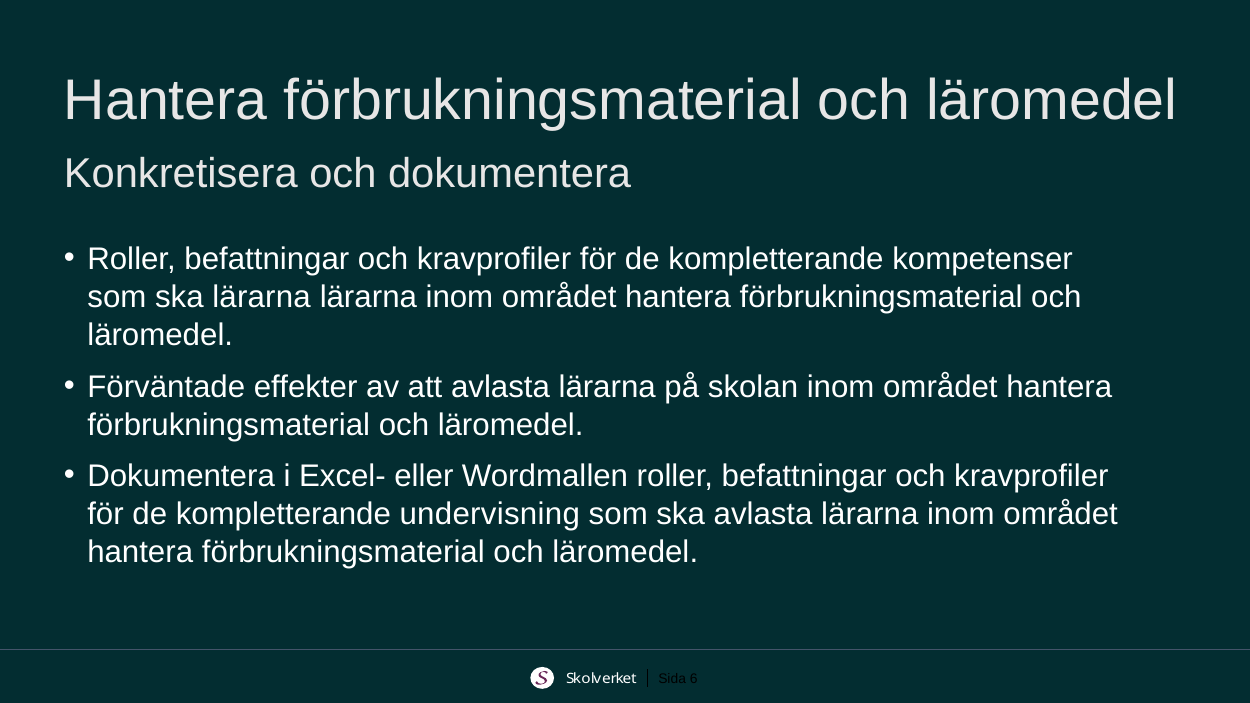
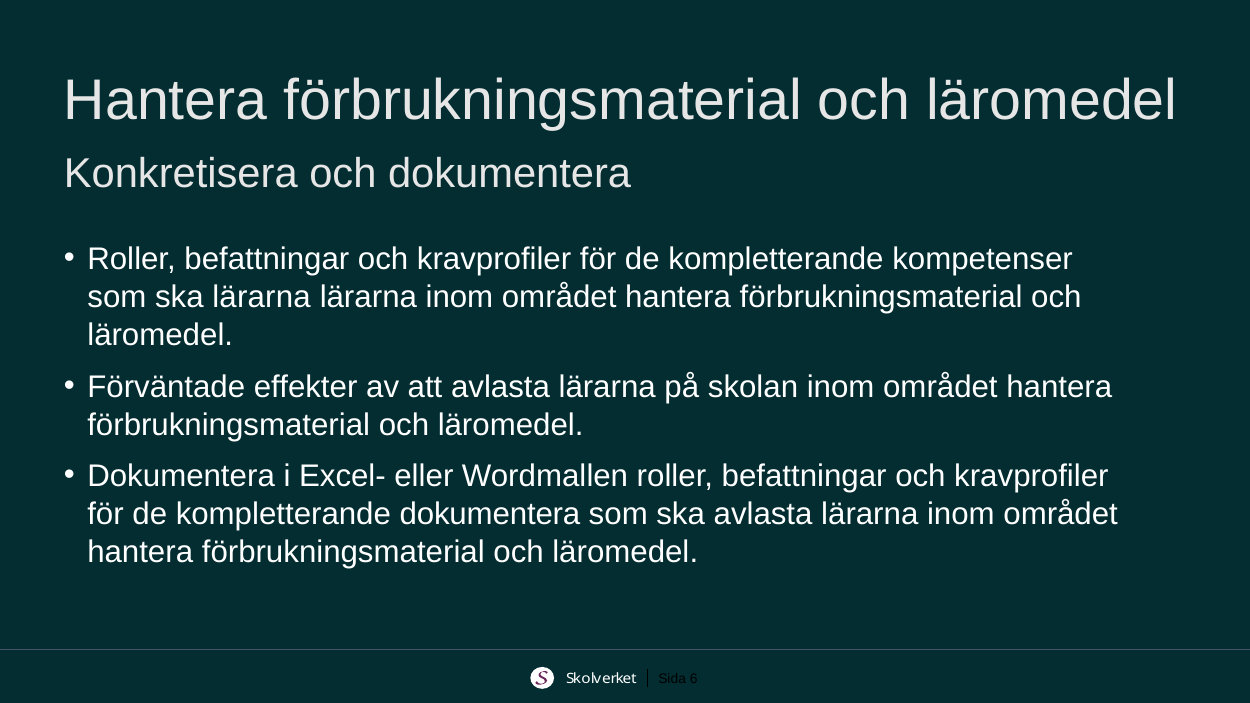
kompletterande undervisning: undervisning -> dokumentera (490, 514)
